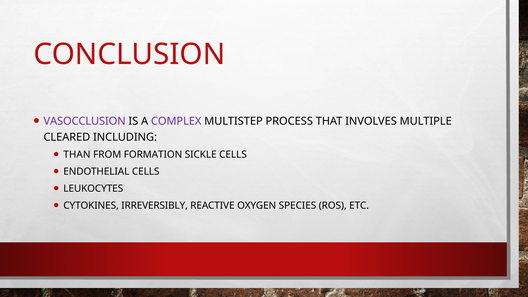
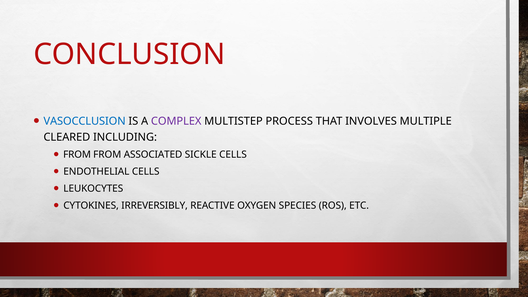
VASOCCLUSION colour: purple -> blue (85, 121)
THAN: THAN -> FROM (77, 155)
FORMATION: FORMATION -> ASSOCIATED (153, 155)
